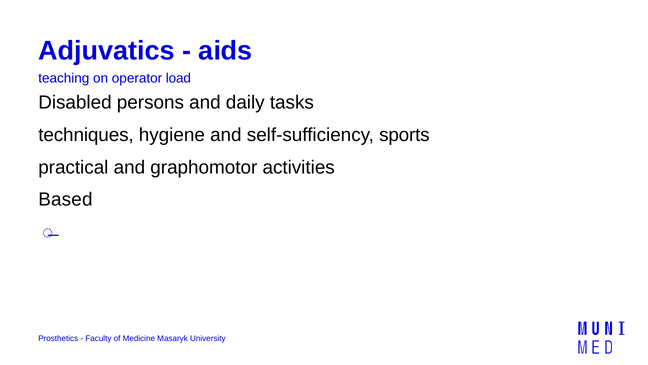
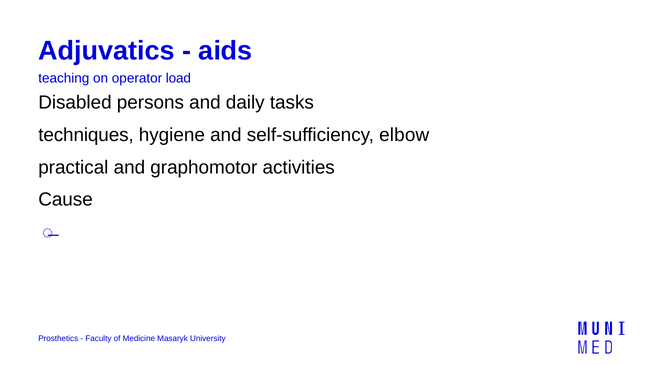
sports: sports -> elbow (404, 135)
Based: Based -> Cause (66, 199)
